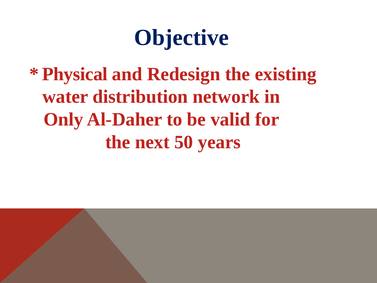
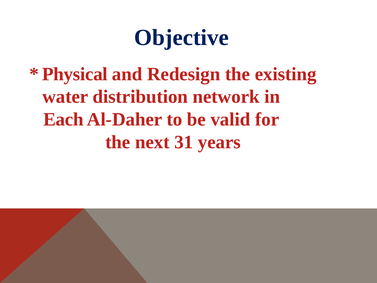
Only: Only -> Each (63, 119)
50: 50 -> 31 (184, 142)
